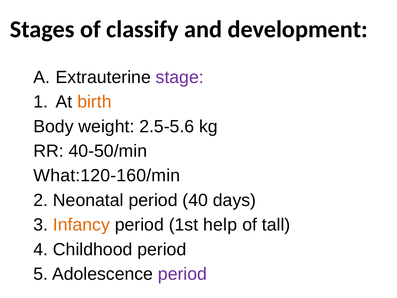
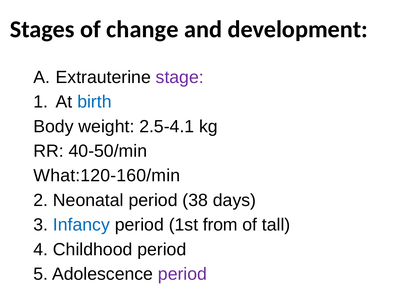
classify: classify -> change (142, 29)
birth colour: orange -> blue (94, 102)
2.5-5.6: 2.5-5.6 -> 2.5-4.1 (167, 126)
40: 40 -> 38 (195, 200)
Infancy colour: orange -> blue (81, 225)
help: help -> from (220, 225)
